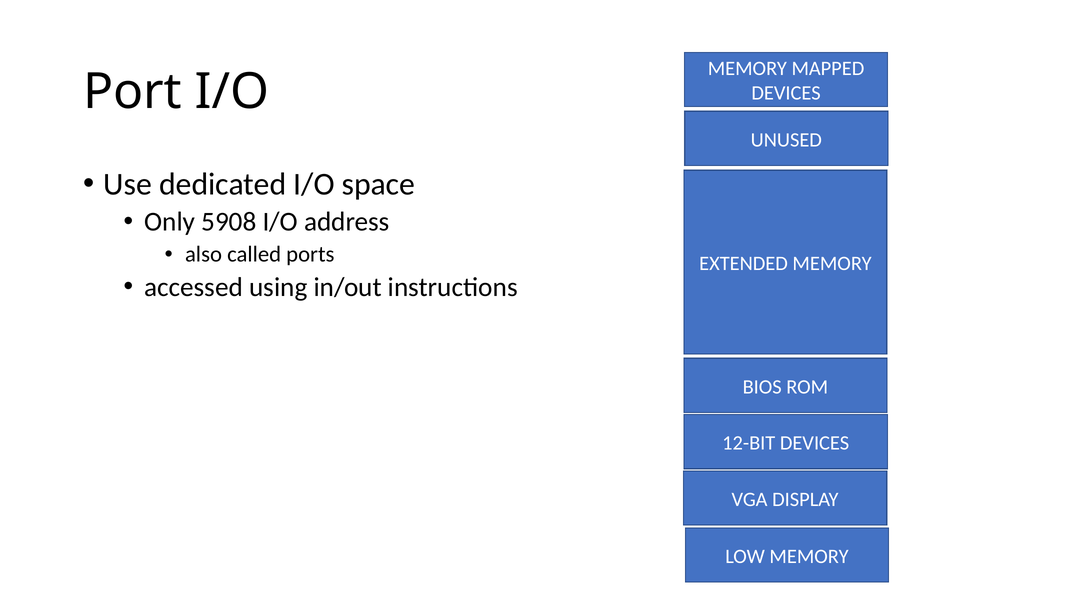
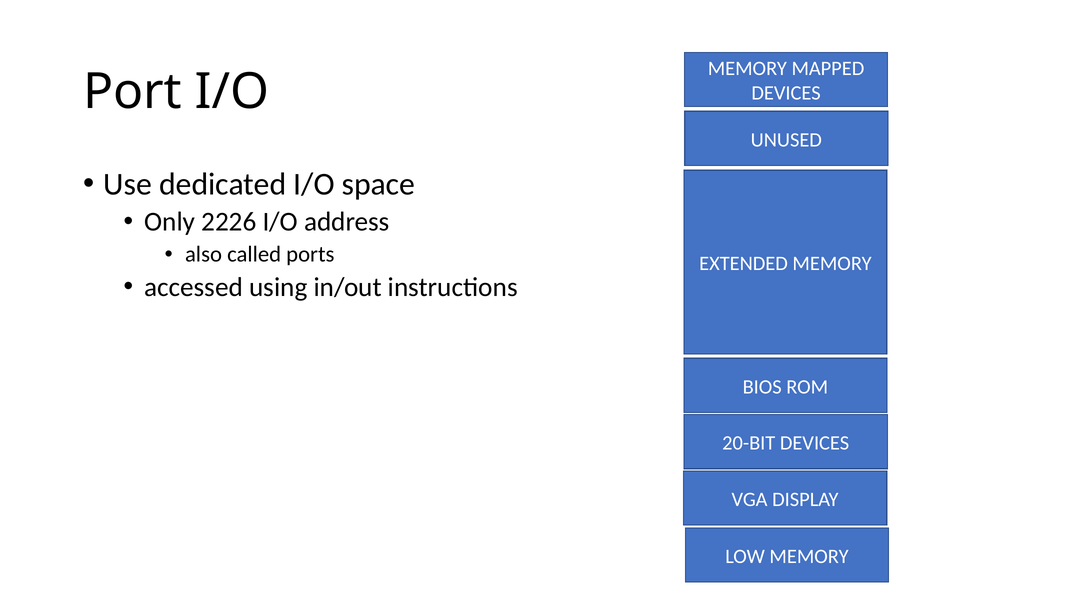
5908: 5908 -> 2226 (229, 222)
12-BIT: 12-BIT -> 20-BIT (749, 443)
